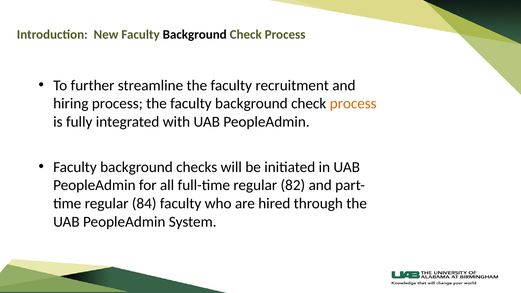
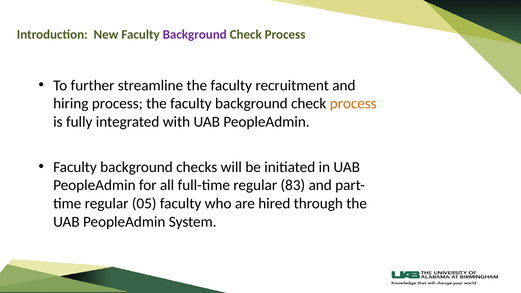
Background colour: black -> purple (195, 35)
82: 82 -> 83 (293, 185)
84: 84 -> 05 (144, 204)
